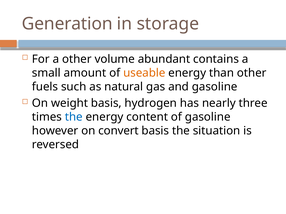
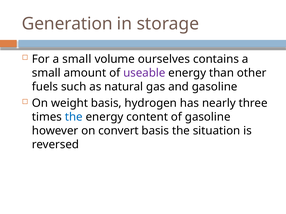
For a other: other -> small (77, 59)
abundant: abundant -> ourselves (164, 59)
useable colour: orange -> purple (144, 73)
